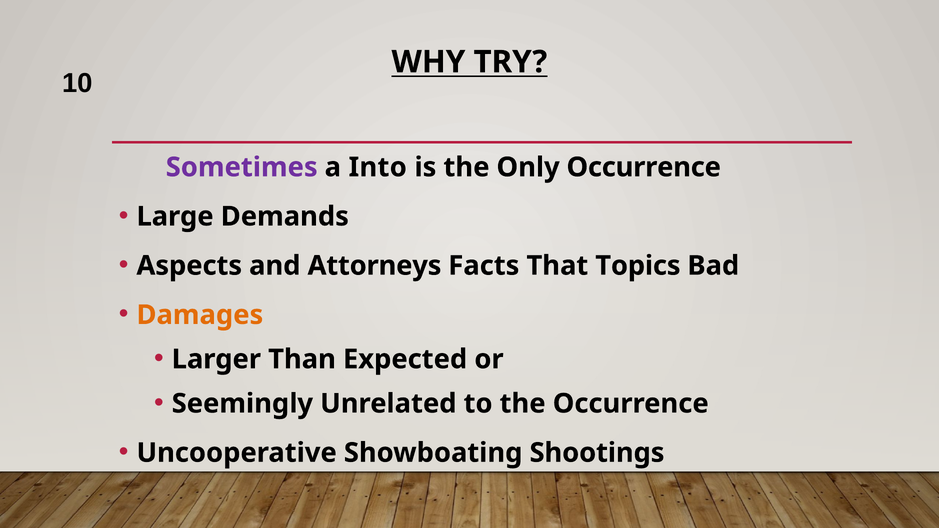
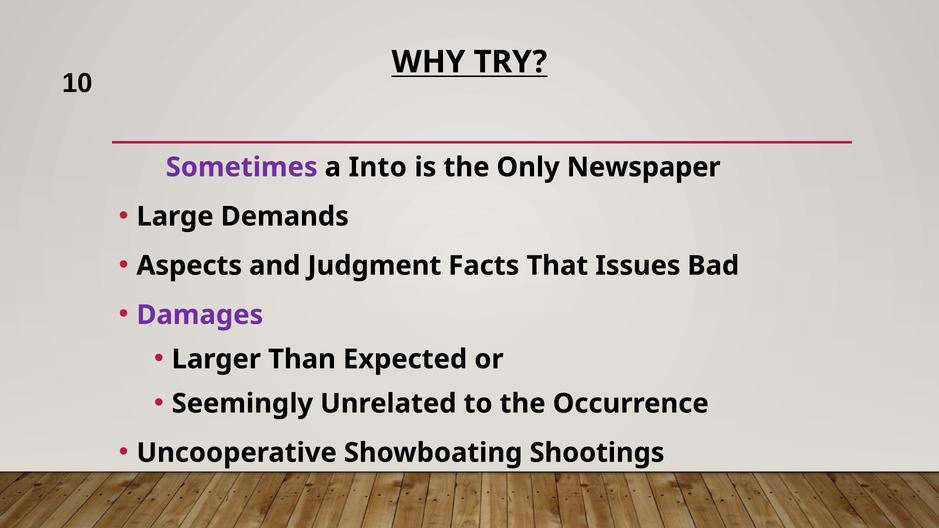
Only Occurrence: Occurrence -> Newspaper (644, 167)
Attorneys: Attorneys -> Judgment (374, 266)
Topics: Topics -> Issues (638, 266)
Damages colour: orange -> purple (200, 315)
